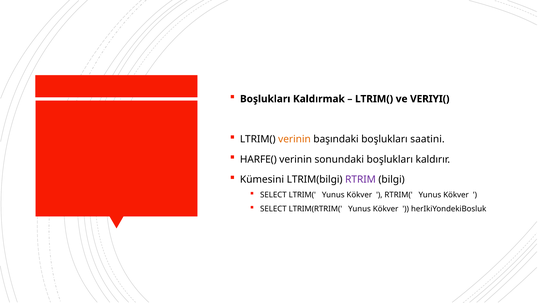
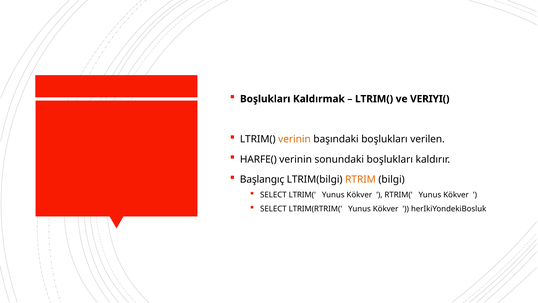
saatini: saatini -> verilen (428, 139)
Kümesini: Kümesini -> Başlangıç (262, 179)
RTRIM colour: purple -> orange (360, 179)
